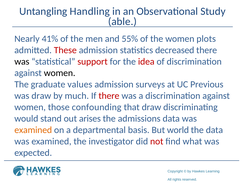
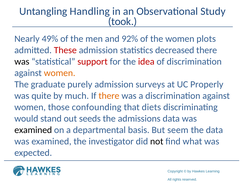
able: able -> took (123, 22)
41%: 41% -> 49% (50, 39)
55%: 55% -> 92% (130, 39)
women colour: black -> orange (60, 73)
values: values -> purely (80, 85)
Previous: Previous -> Properly (207, 85)
was draw: draw -> quite (41, 96)
there colour: red -> orange (109, 96)
that draw: draw -> diets (151, 108)
arises: arises -> seeds (90, 119)
examined colour: orange -> black (33, 130)
world: world -> seem (178, 130)
not colour: red -> black (157, 142)
